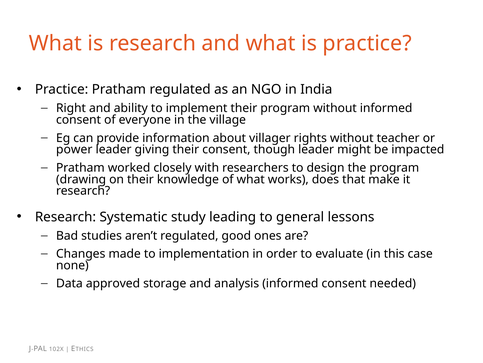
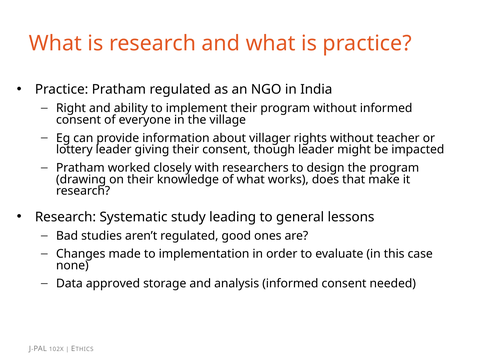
power: power -> lottery (74, 149)
